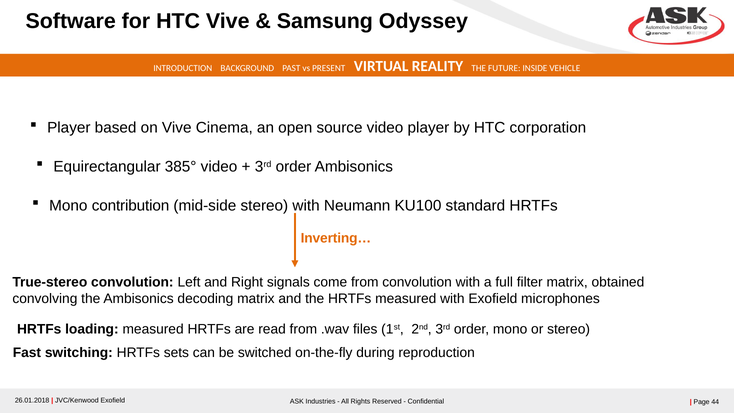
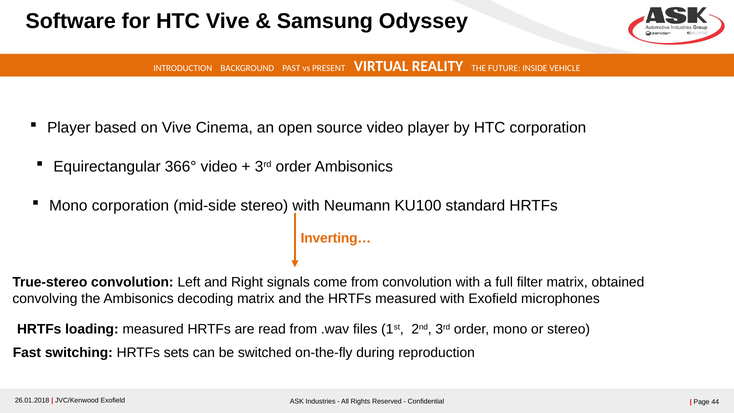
385°: 385° -> 366° (181, 167)
Mono contribution: contribution -> corporation (130, 206)
